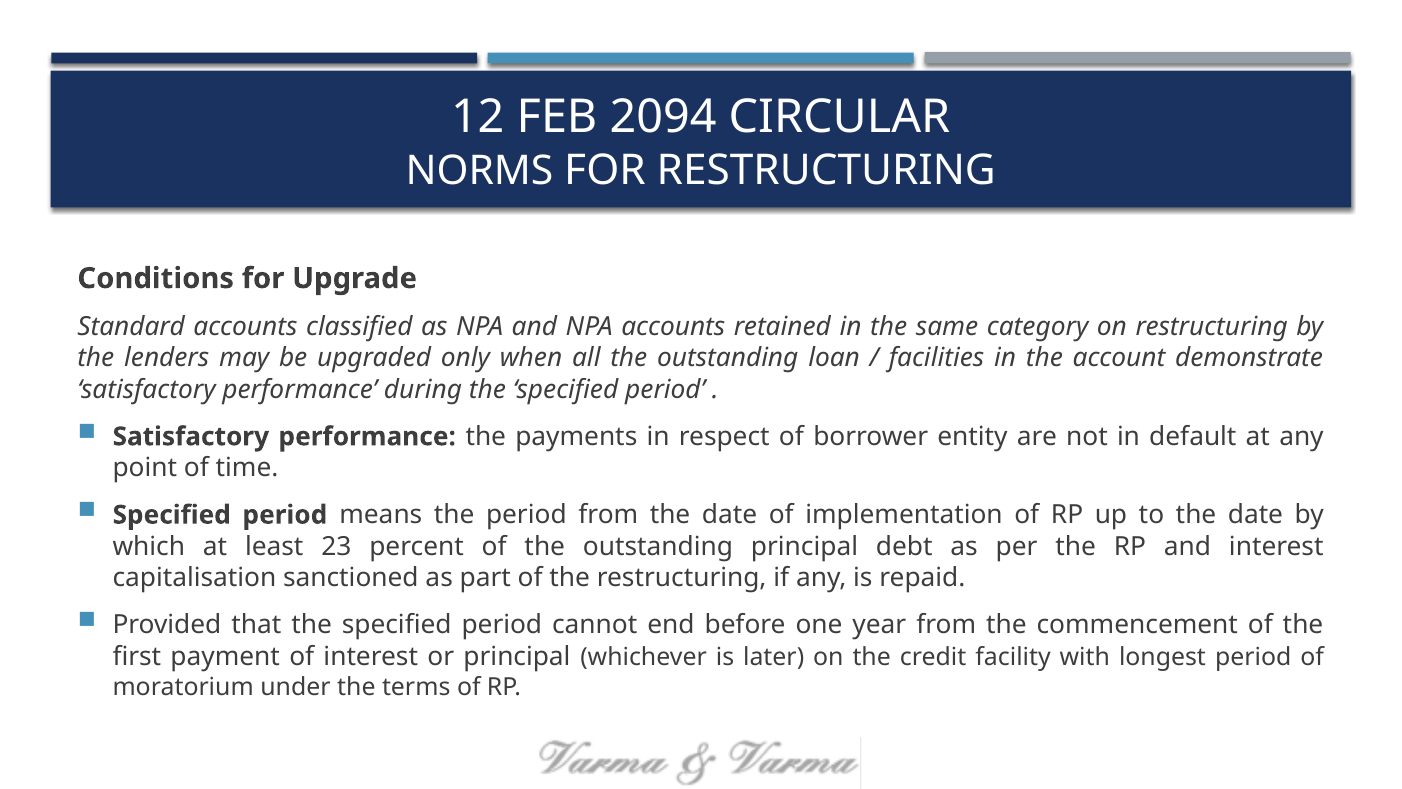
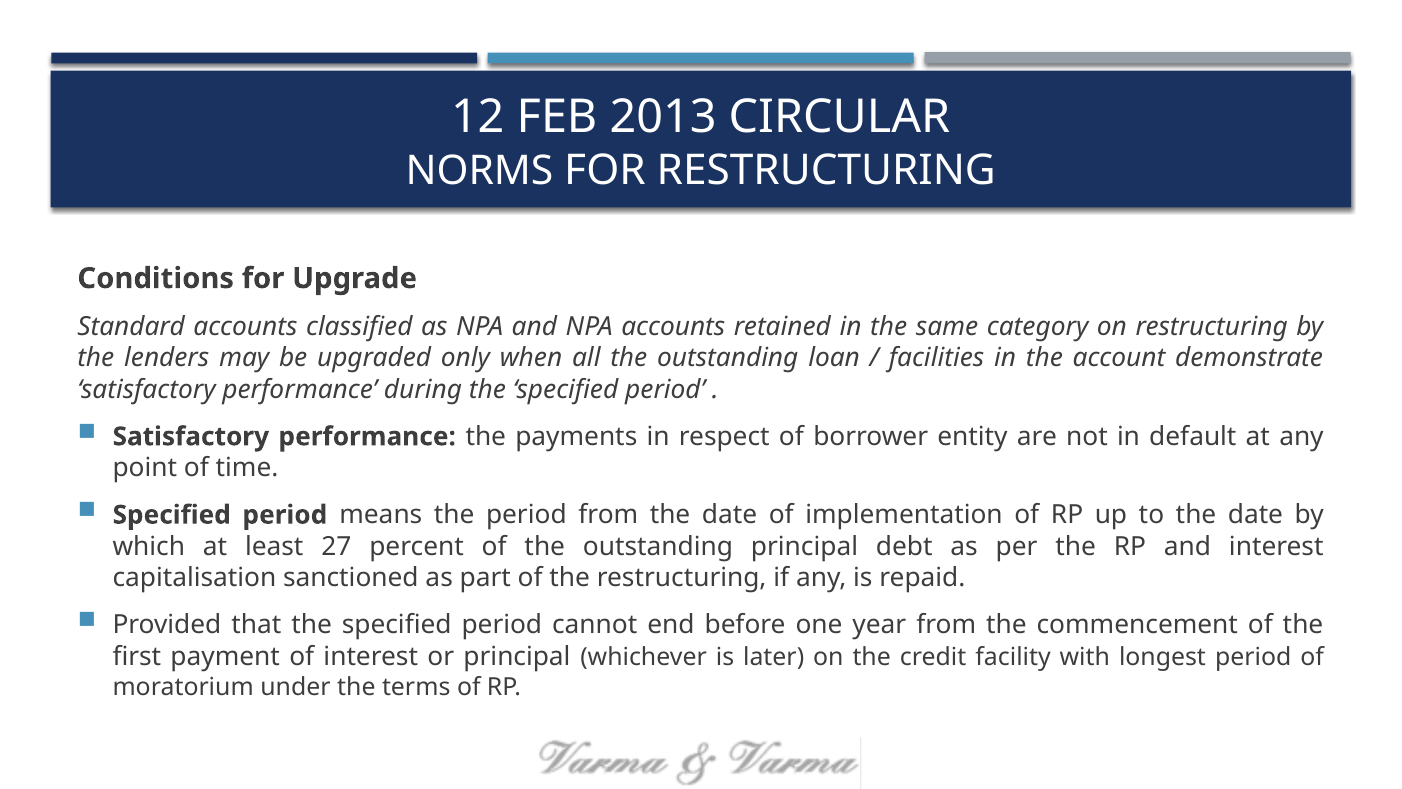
2094: 2094 -> 2013 (663, 117)
23: 23 -> 27 (336, 546)
